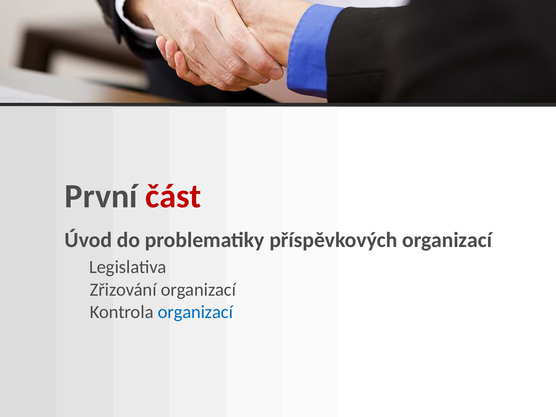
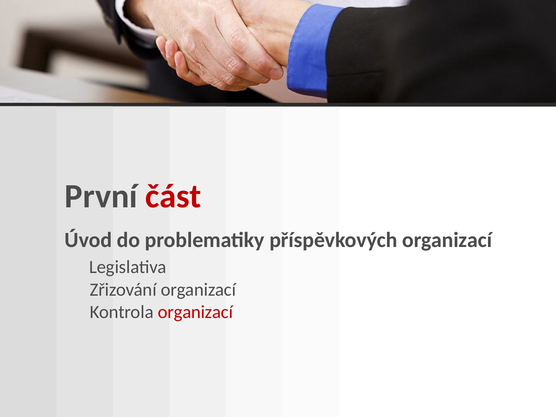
organizací colour: blue -> red (195, 312)
